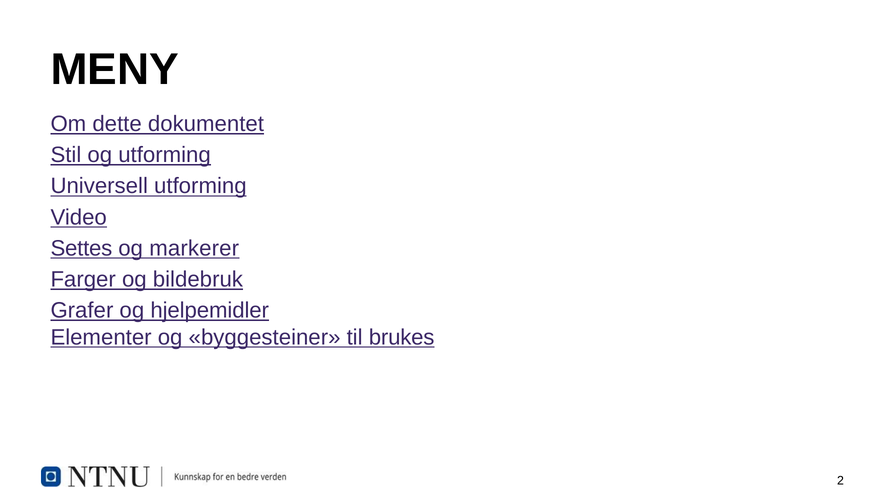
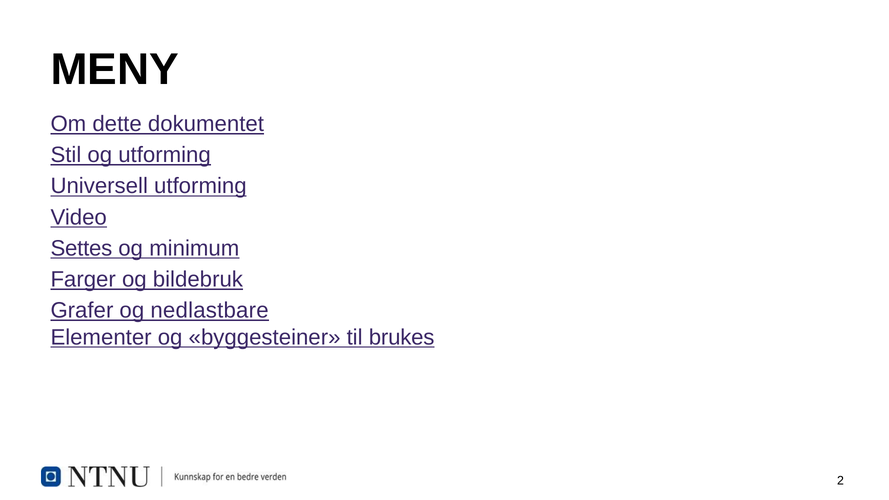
markerer: markerer -> minimum (194, 248)
hjelpemidler: hjelpemidler -> nedlastbare (210, 311)
